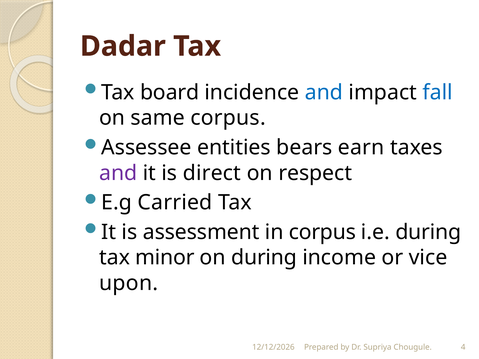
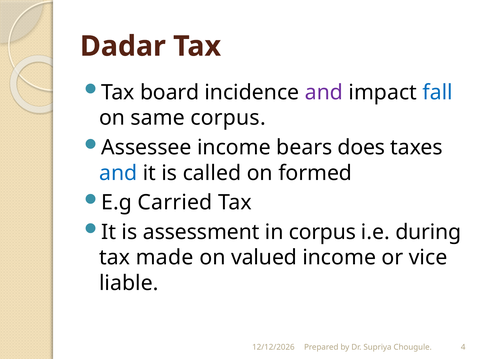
and colour: blue -> purple (324, 92)
Assessee entities: entities -> income (234, 148)
earn: earn -> does (361, 148)
and colour: purple -> blue (118, 173)
direct: direct -> called (212, 173)
respect: respect -> formed (315, 173)
minor: minor -> made (165, 258)
on during: during -> valued (264, 258)
upon: upon -> liable (129, 283)
